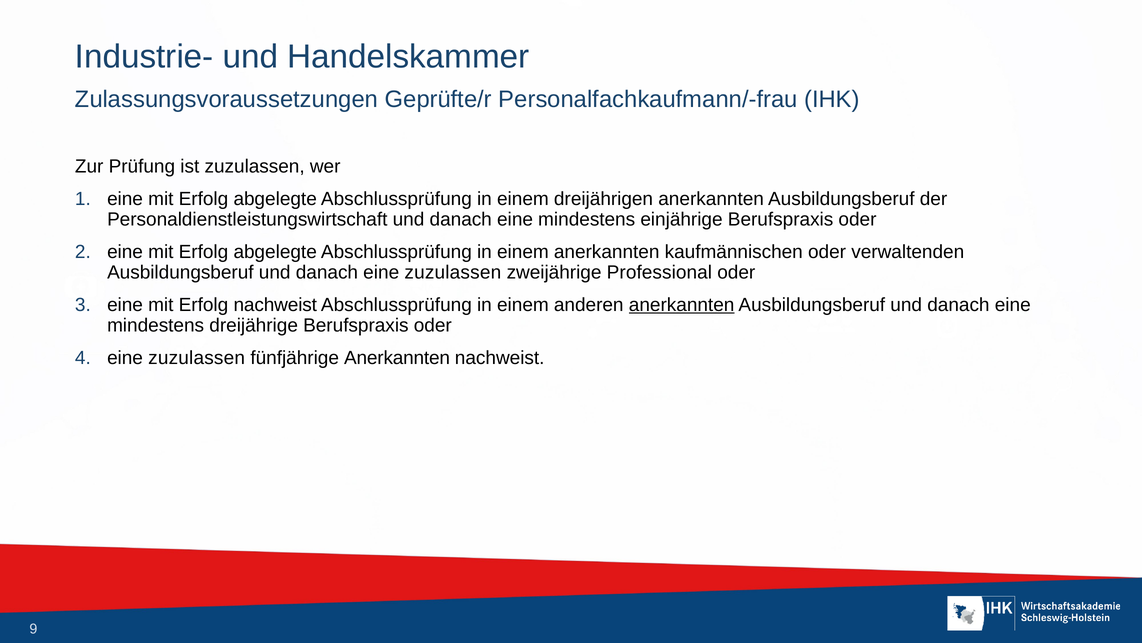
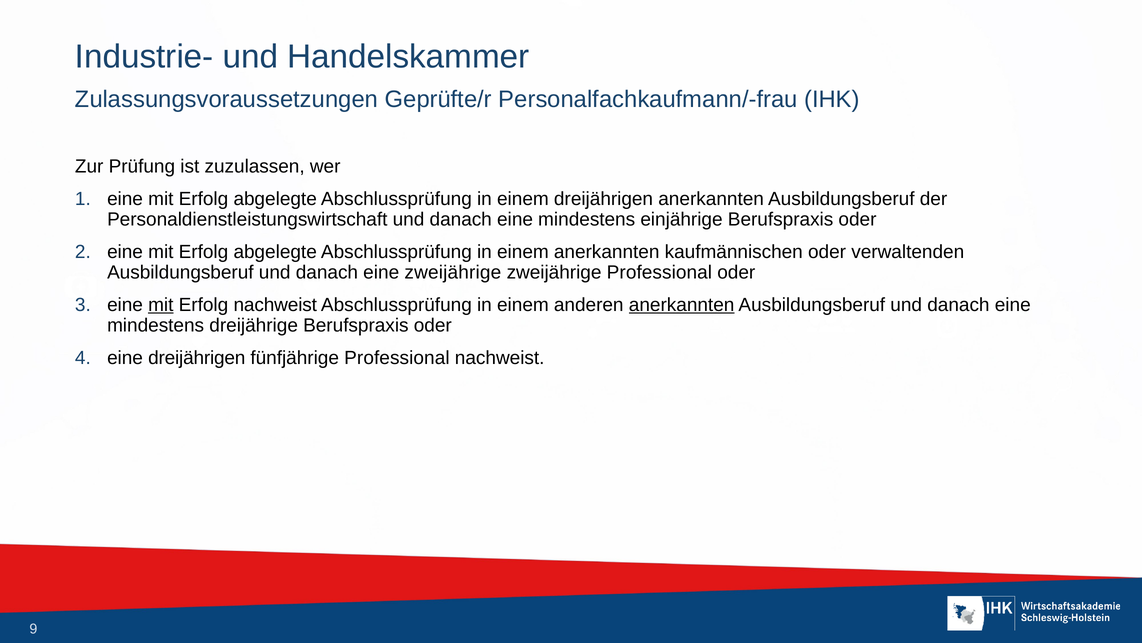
danach eine zuzulassen: zuzulassen -> zweijährige (453, 272)
mit underline: none -> present (161, 304)
zuzulassen: zuzulassen -> dreijährigen (197, 357)
fünfjährige Anerkannten: Anerkannten -> Professional (397, 357)
